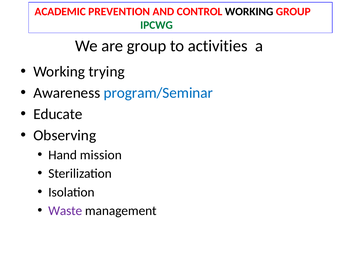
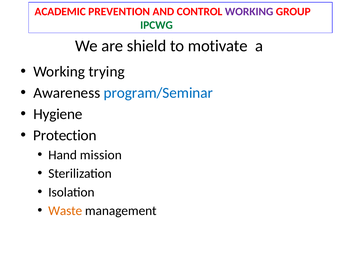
WORKING colour: black -> purple (249, 12)
are group: group -> shield (147, 46)
activities: activities -> motivate (218, 46)
Educate: Educate -> Hygiene (58, 114)
Observing: Observing -> Protection (65, 136)
Waste colour: purple -> orange (65, 211)
